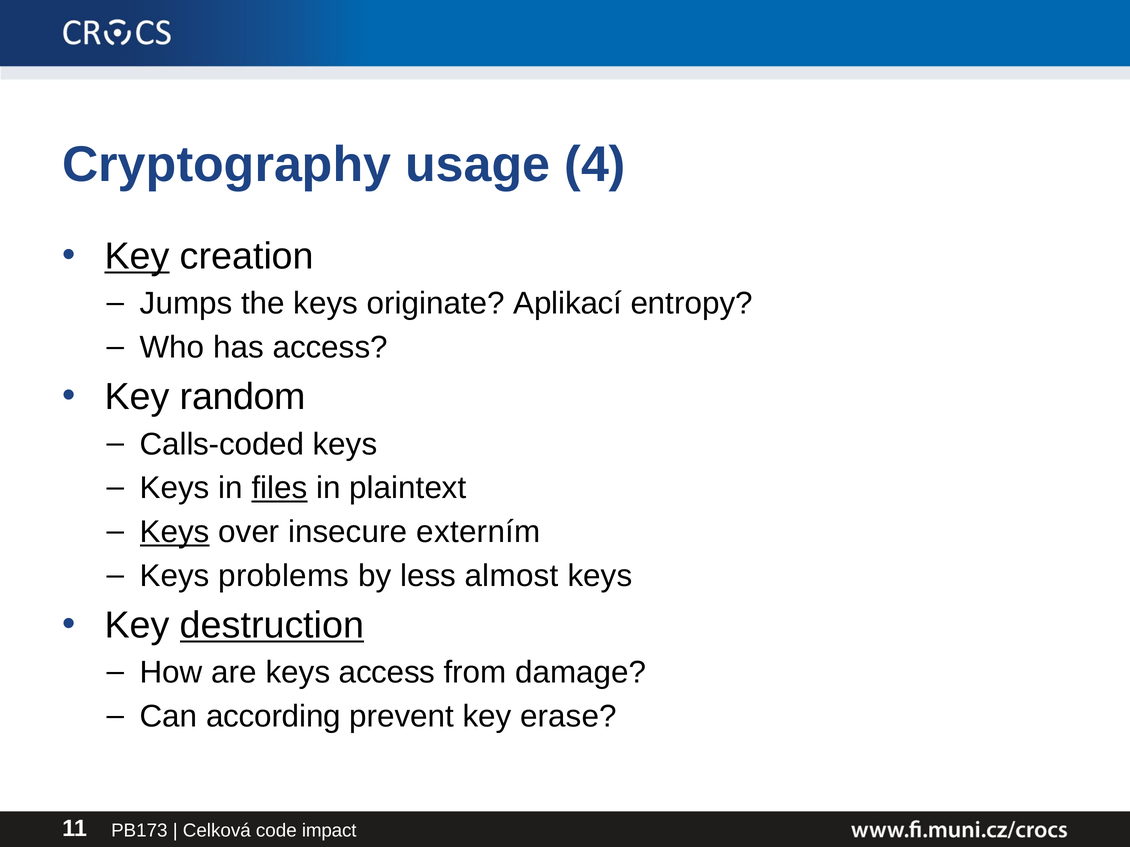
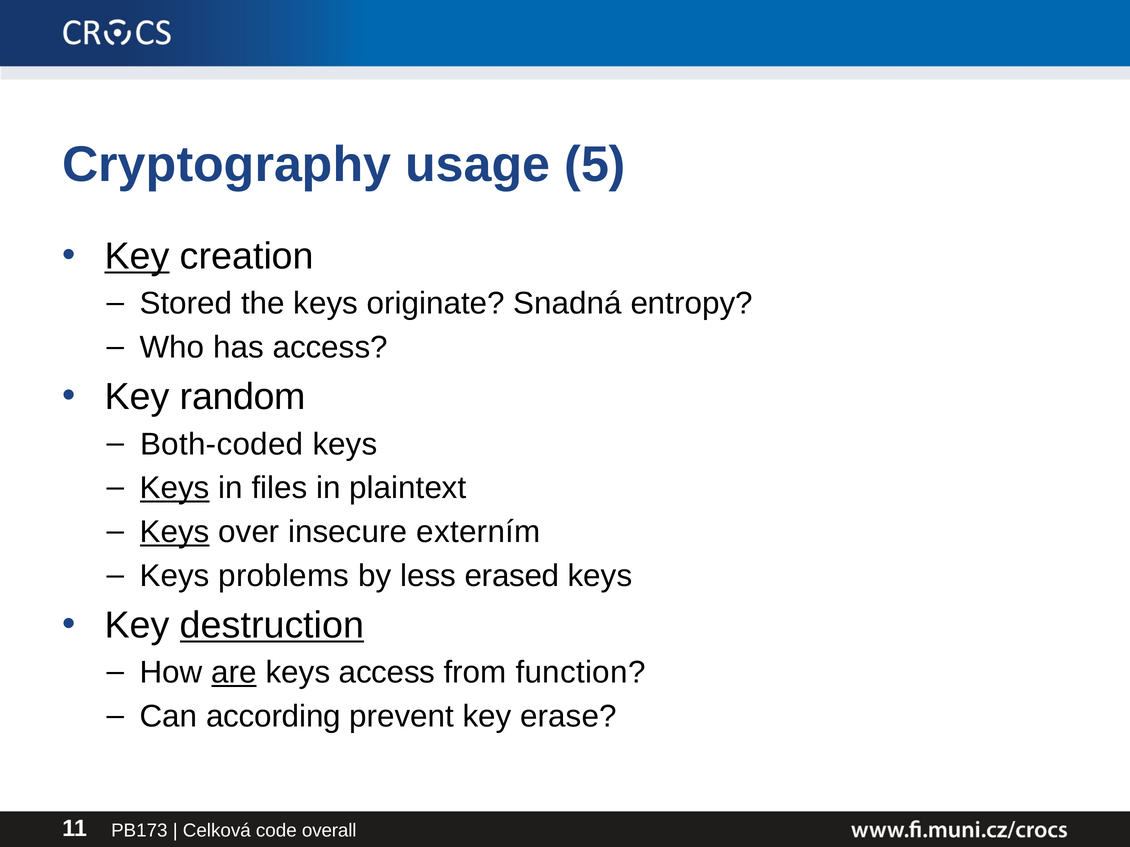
4: 4 -> 5 (595, 165)
Jumps: Jumps -> Stored (186, 304)
Aplikací: Aplikací -> Snadná (568, 304)
Calls-coded: Calls-coded -> Both-coded (222, 444)
Keys underline: none -> present (175, 488)
files underline: present -> none (280, 488)
almost: almost -> erased (512, 576)
are underline: none -> present (234, 673)
damage: damage -> function (581, 673)
impact: impact -> overall (329, 831)
